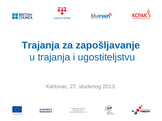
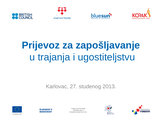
Trajanja: Trajanja -> Prijevoz (41, 46)
